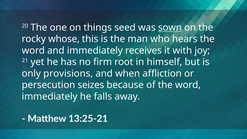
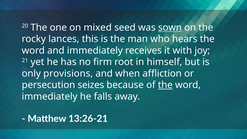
things: things -> mixed (98, 27)
whose: whose -> lances (64, 39)
the underline: none -> present (165, 85)
13:25-21: 13:25-21 -> 13:26-21 (88, 119)
